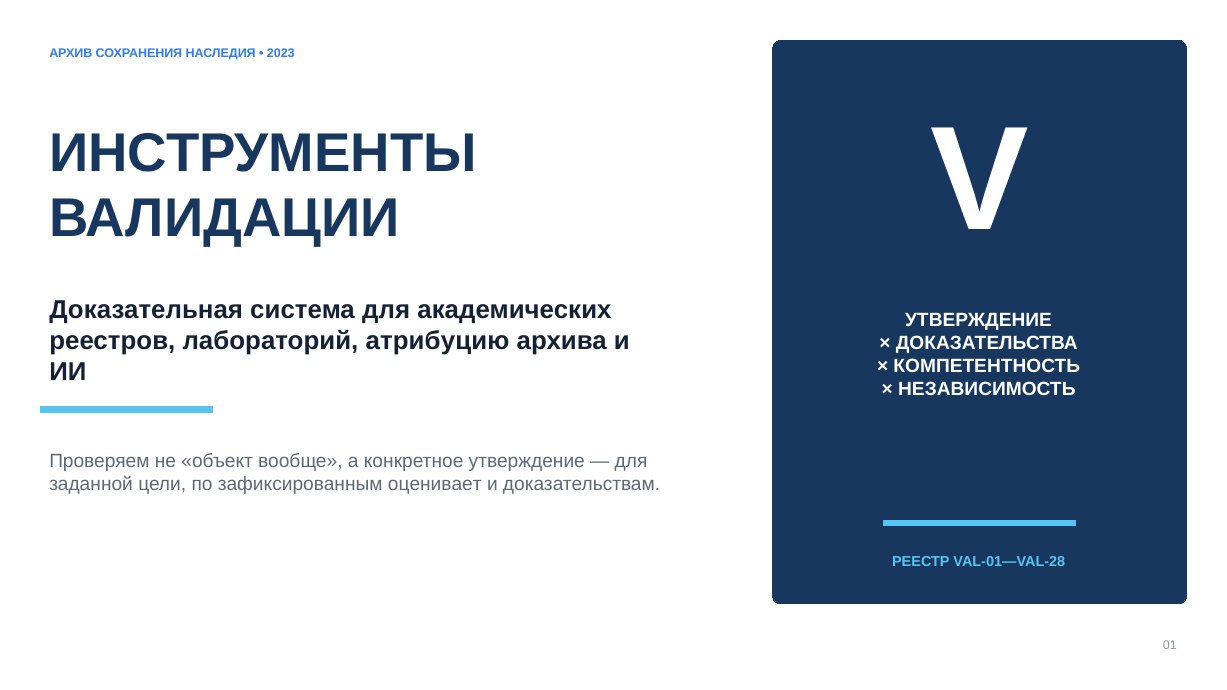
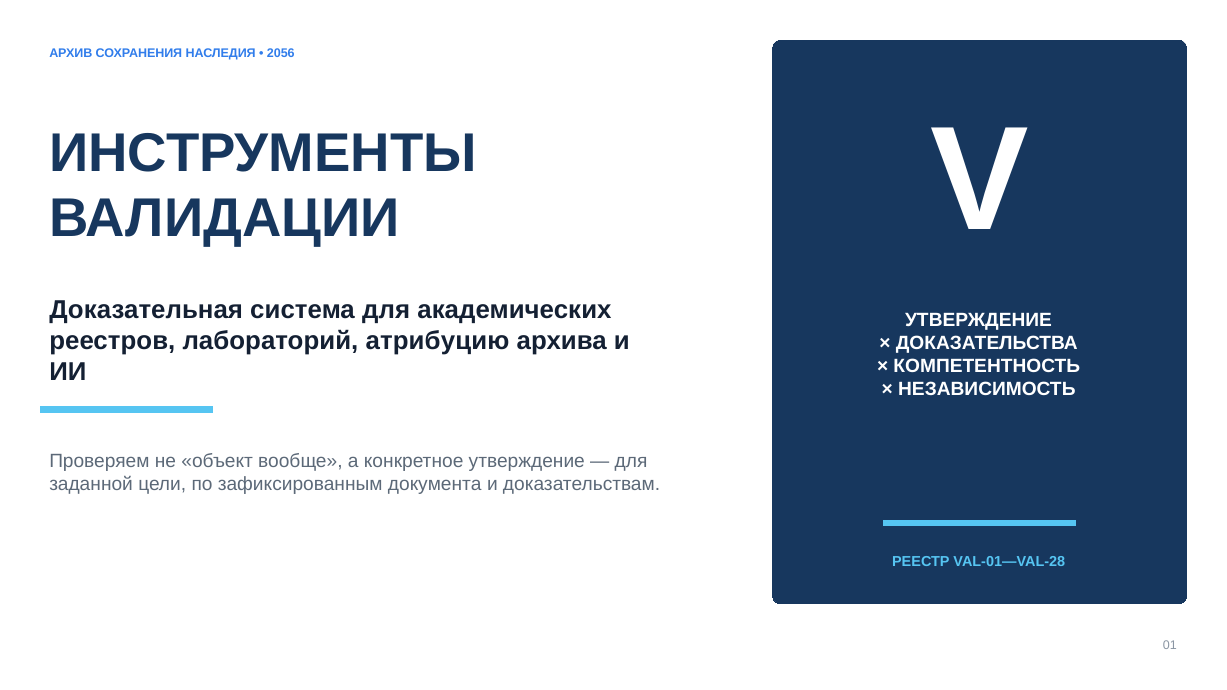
2023: 2023 -> 2056 (281, 53)
оценивает: оценивает -> документа (435, 484)
